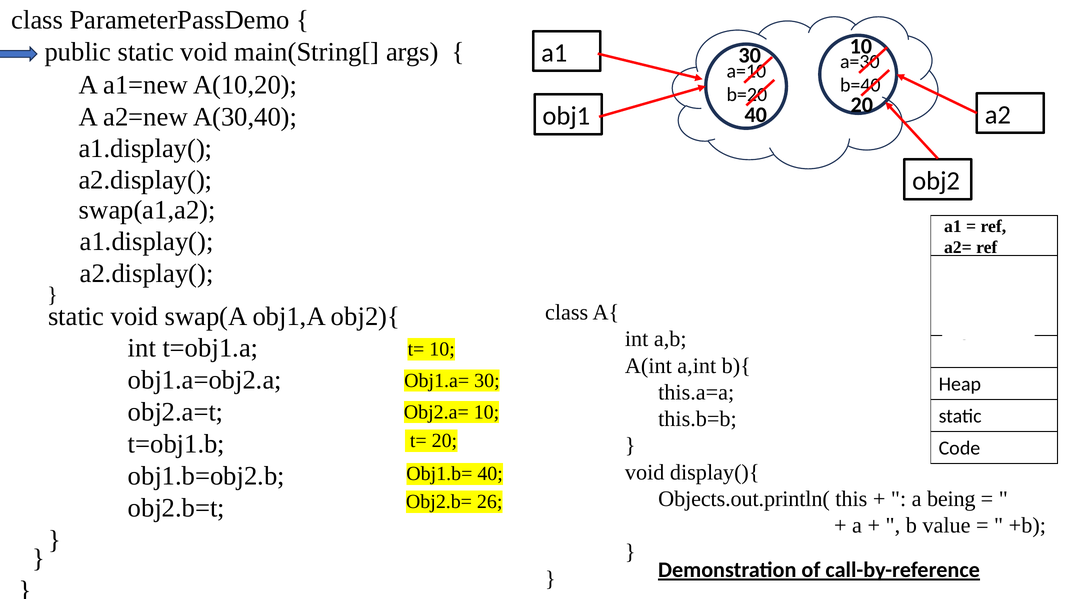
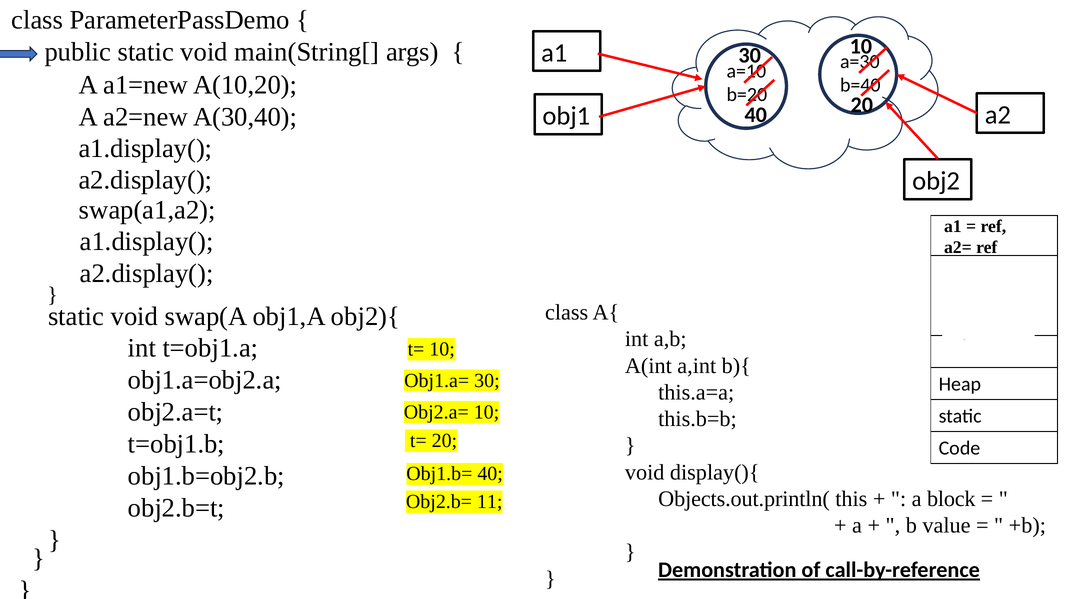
being: being -> block (951, 499)
26: 26 -> 11 (490, 502)
